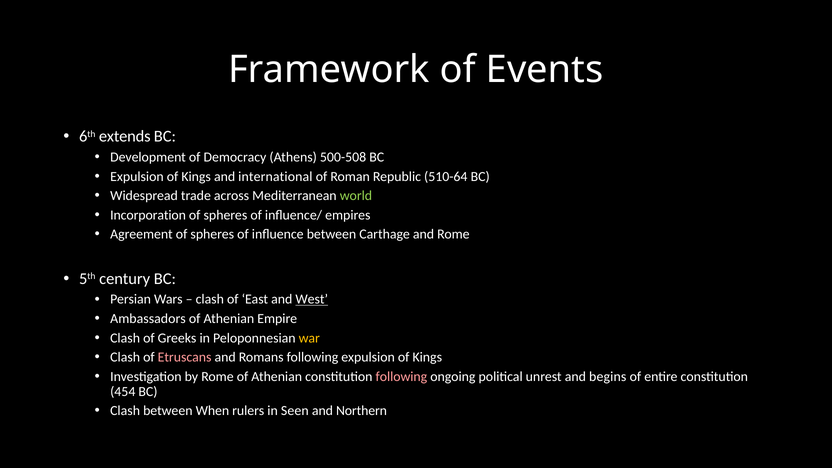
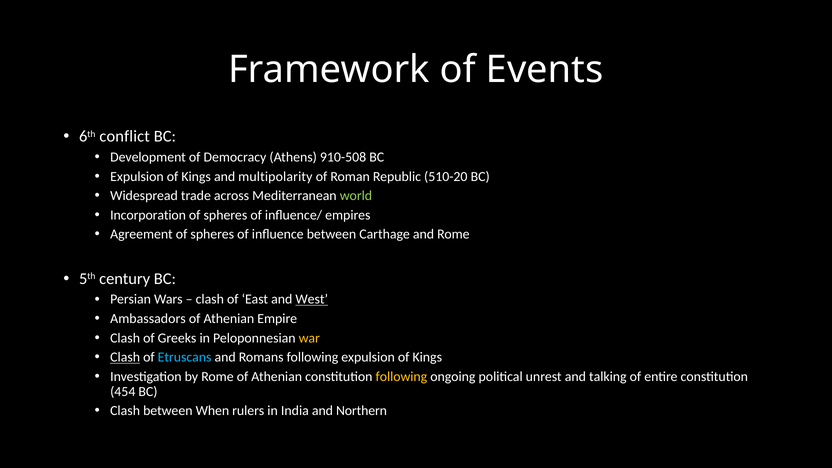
extends: extends -> conflict (125, 136)
500-508: 500-508 -> 910-508 (343, 157)
international: international -> multipolarity (275, 176)
510-64: 510-64 -> 510-20 (446, 176)
Clash underline: none -> present (125, 357)
Etruscans colour: pink -> light blue (185, 357)
following colour: pink -> yellow (401, 377)
begins: begins -> talking (608, 377)
Seen: Seen -> India (295, 411)
